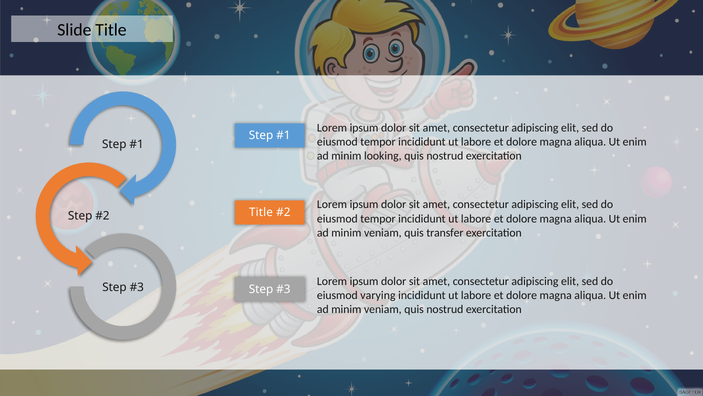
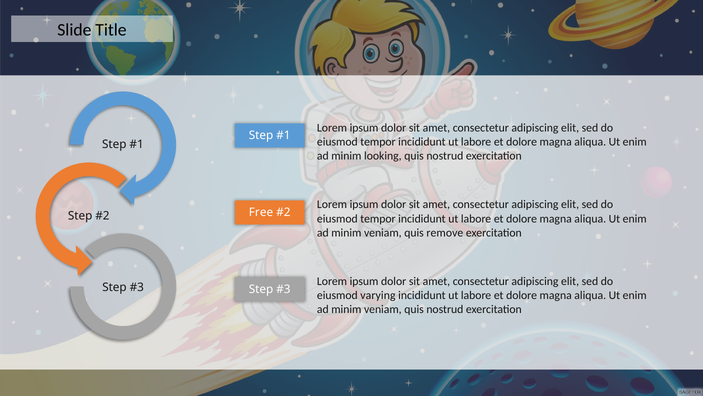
Title: Title -> Free (261, 212)
transfer: transfer -> remove (445, 232)
